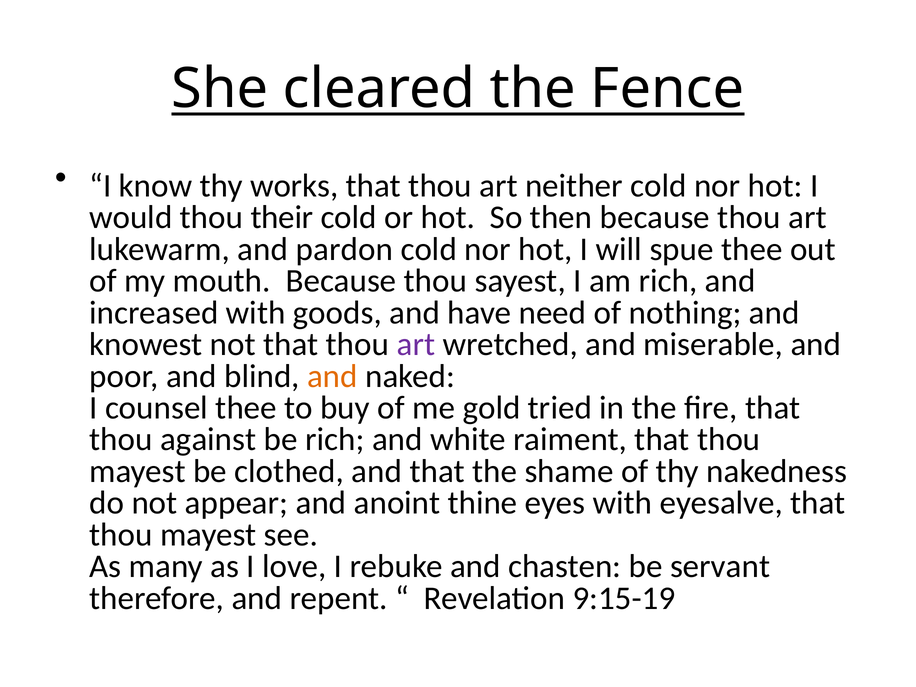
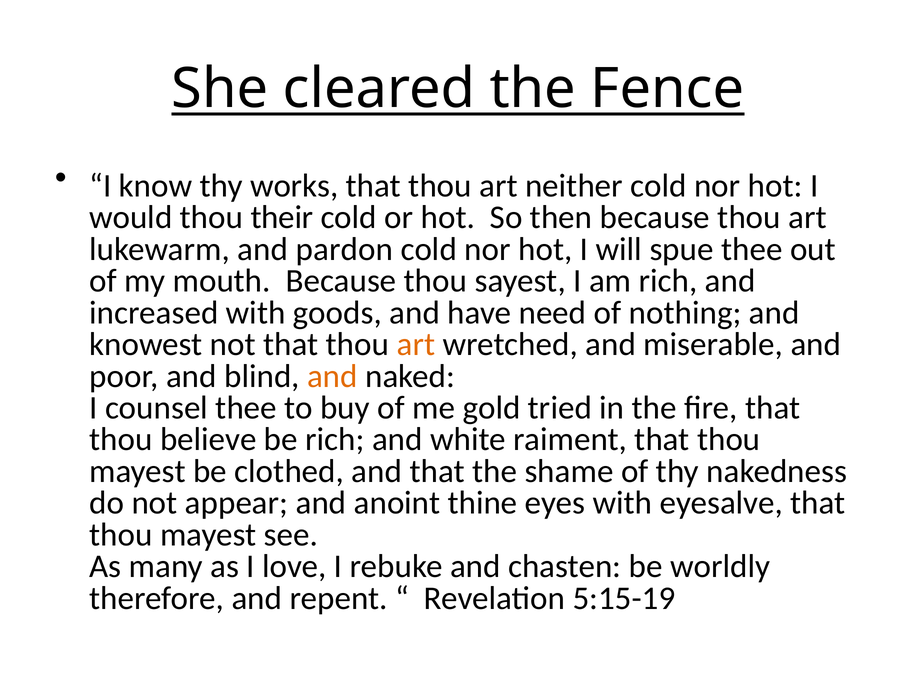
art colour: purple -> orange (416, 344)
against: against -> believe (208, 440)
servant: servant -> worldly (720, 567)
9:15-19: 9:15-19 -> 5:15-19 (624, 598)
